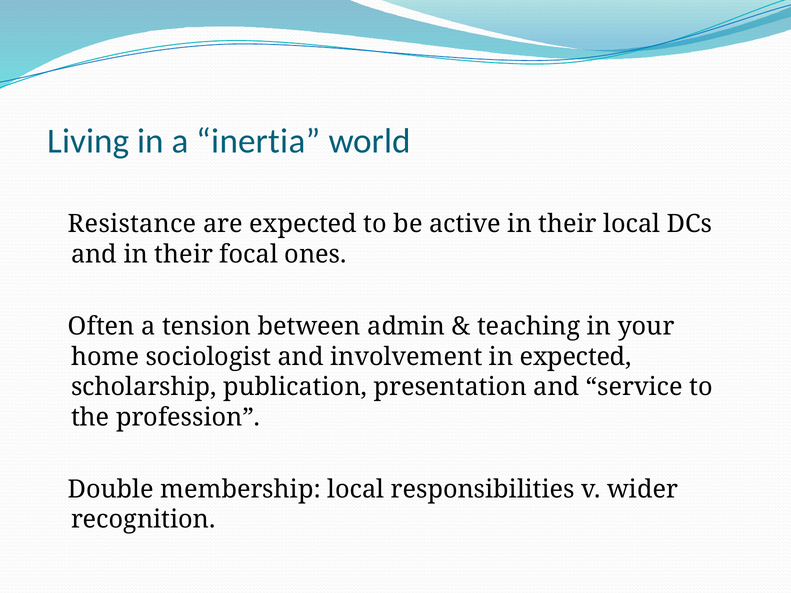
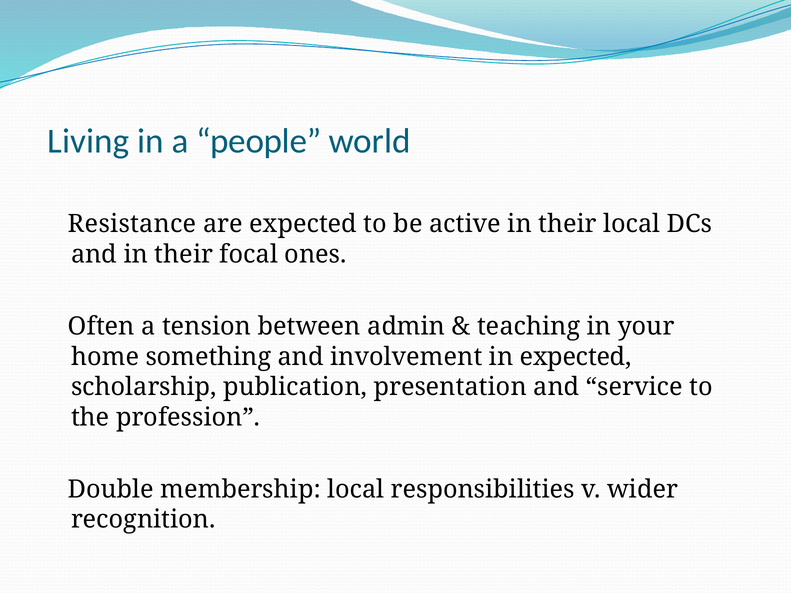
inertia: inertia -> people (259, 141)
sociologist: sociologist -> something (208, 357)
